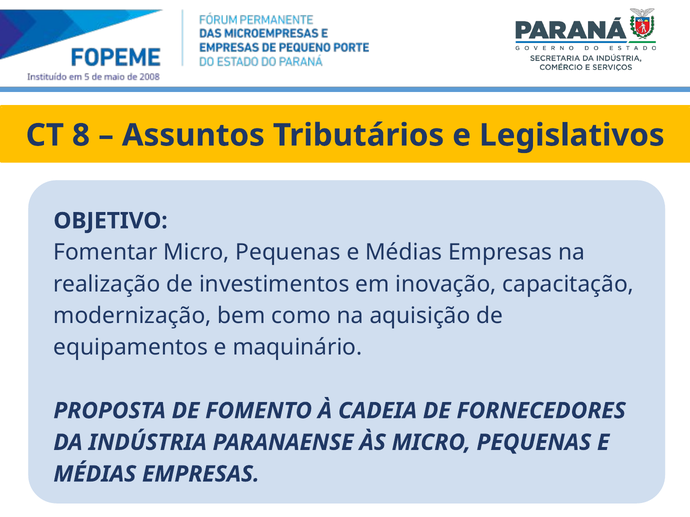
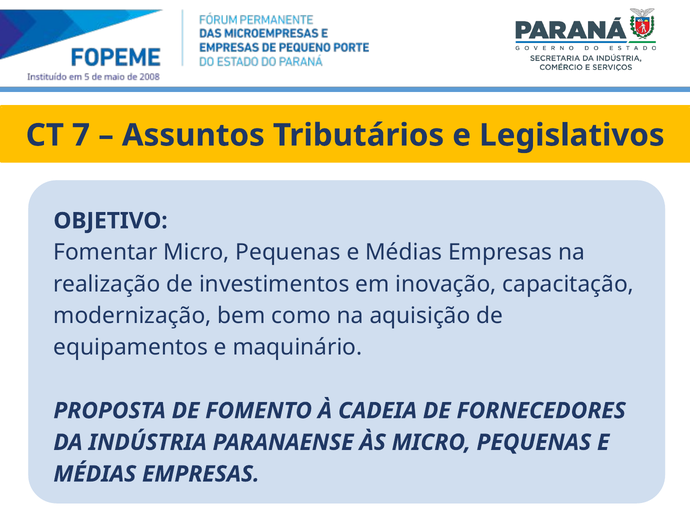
8: 8 -> 7 (81, 135)
